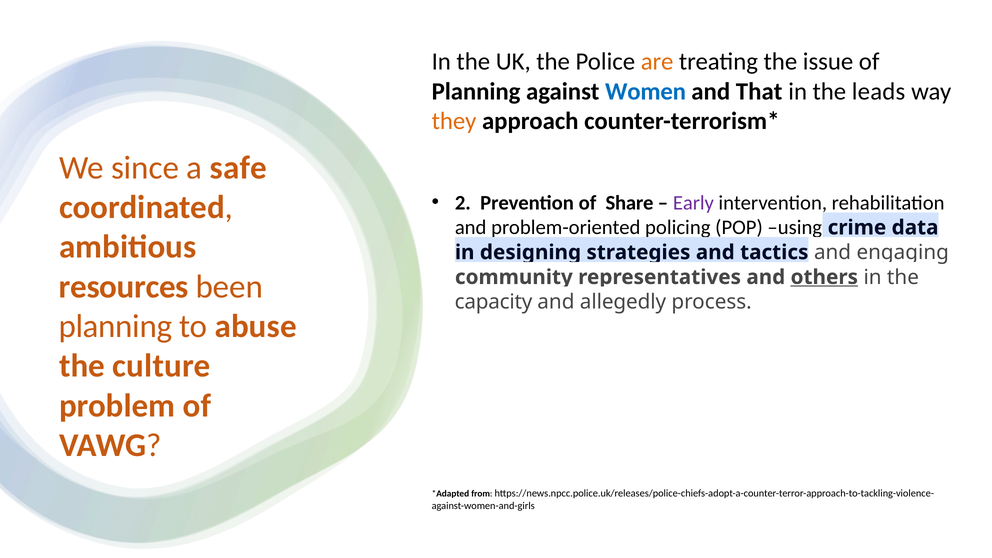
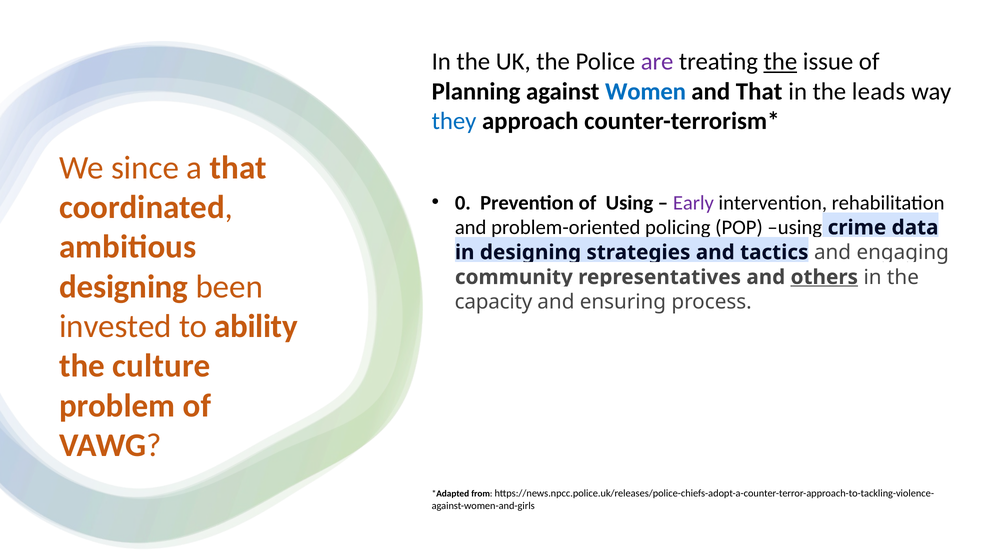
are colour: orange -> purple (657, 62)
the underline: none -> present (780, 62)
they colour: orange -> blue (454, 121)
a safe: safe -> that (238, 168)
2: 2 -> 0 (463, 203)
of Share: Share -> Using (629, 203)
resources: resources -> designing (124, 287)
allegedly: allegedly -> ensuring (623, 302)
planning: planning -> invested (115, 326)
abuse: abuse -> ability (256, 326)
